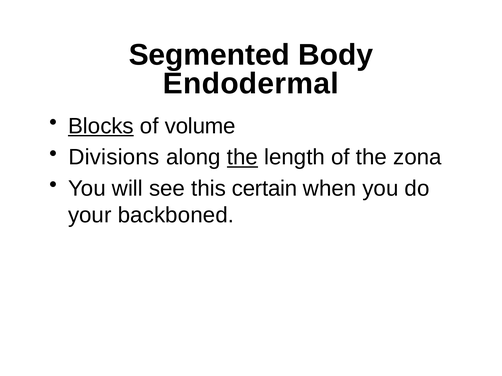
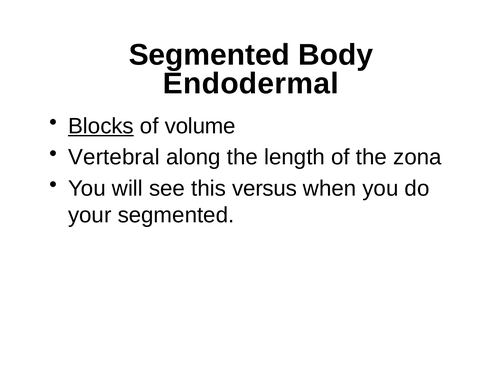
Divisions: Divisions -> Vertebral (114, 157)
the underline: present -> none (242, 157)
certain: certain -> versus (265, 189)
your backboned: backboned -> segmented (176, 215)
